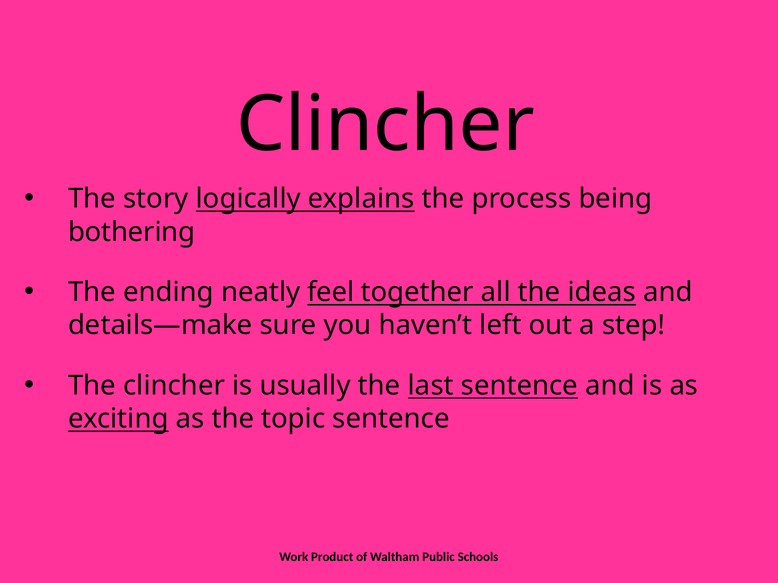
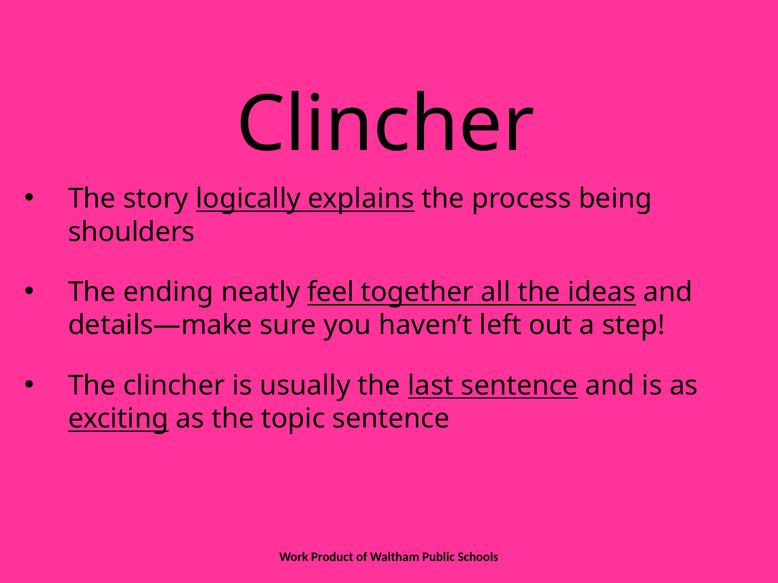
bothering: bothering -> shoulders (132, 232)
